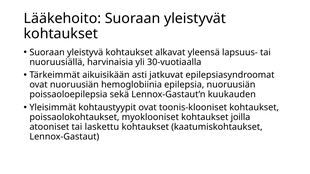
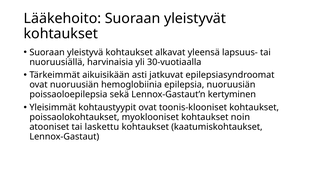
kuukauden: kuukauden -> kertyminen (232, 95)
joilla: joilla -> noin (240, 117)
